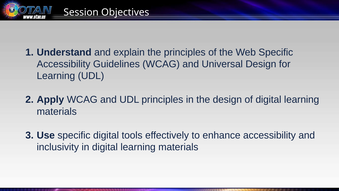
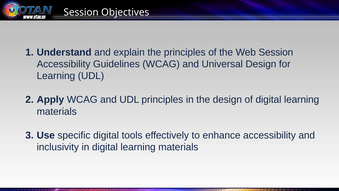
Web Specific: Specific -> Session (276, 52)
